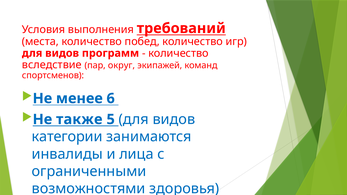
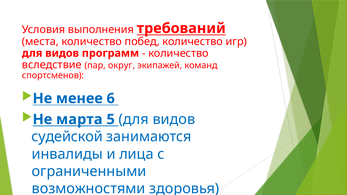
также: также -> марта (79, 119)
категории: категории -> судейской (67, 137)
